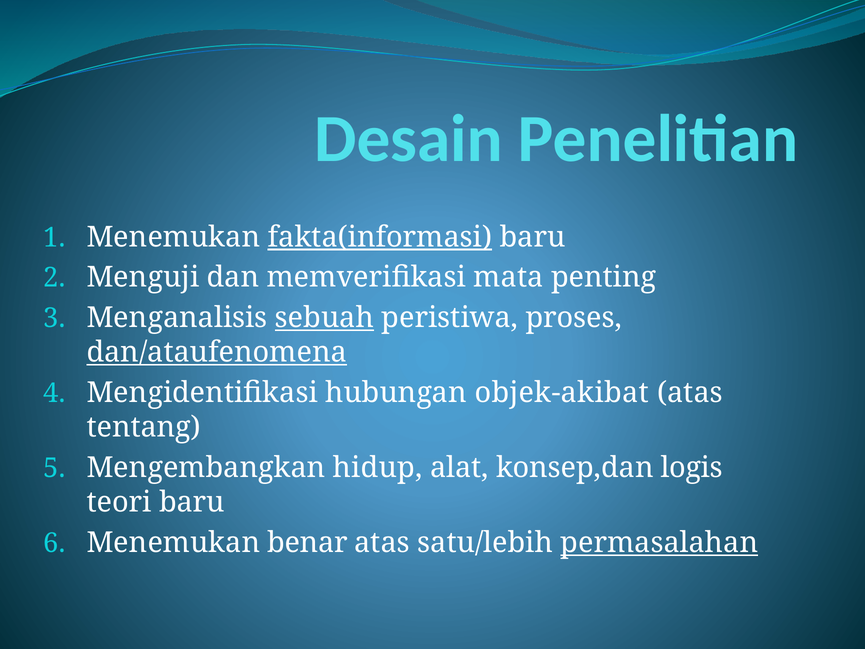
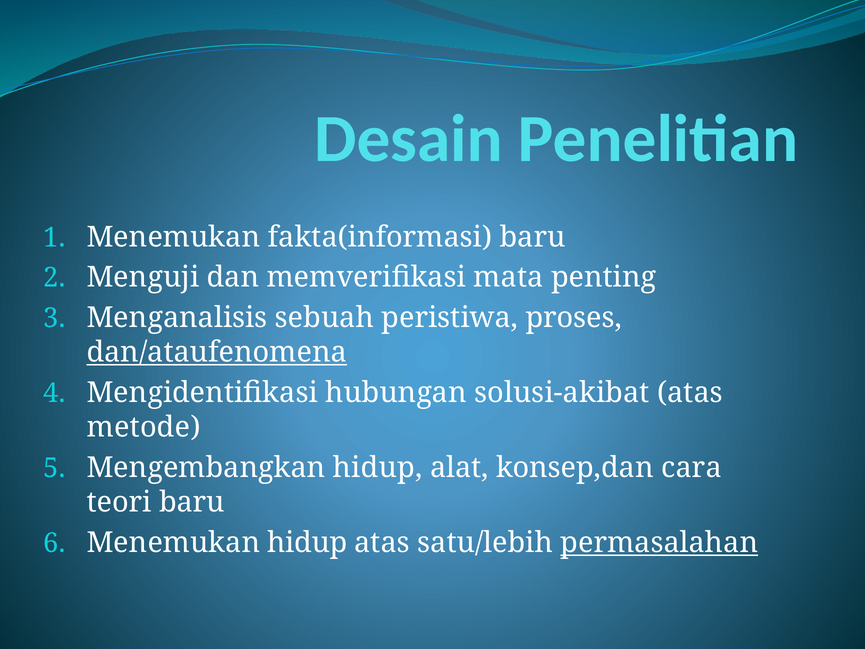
fakta(informasi underline: present -> none (380, 237)
sebuah underline: present -> none (324, 318)
objek-akibat: objek-akibat -> solusi-akibat (562, 393)
tentang: tentang -> metode (144, 427)
logis: logis -> cara (692, 468)
Menemukan benar: benar -> hidup (307, 543)
